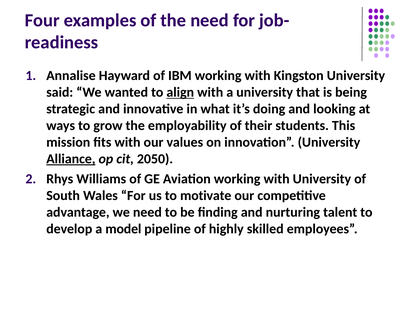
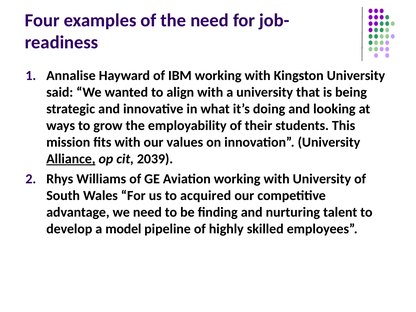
align underline: present -> none (180, 92)
2050: 2050 -> 2039 (155, 159)
motivate: motivate -> acquired (206, 196)
